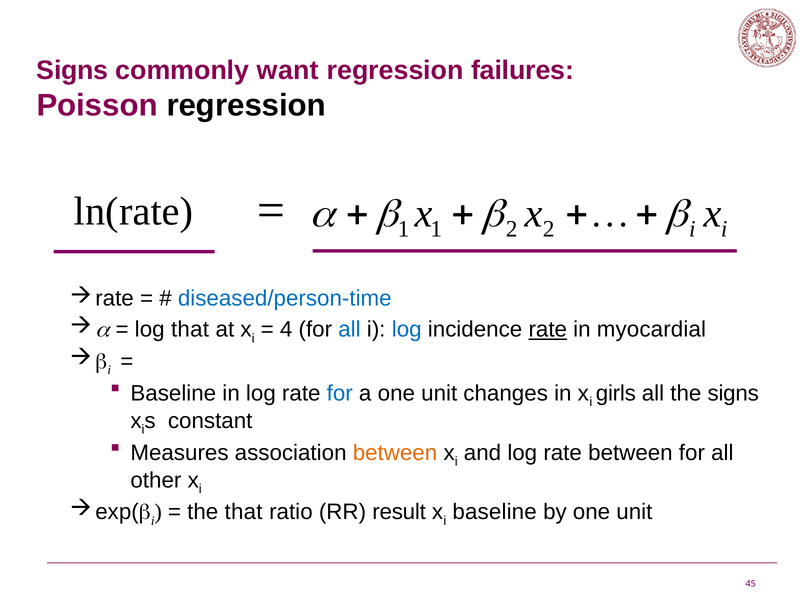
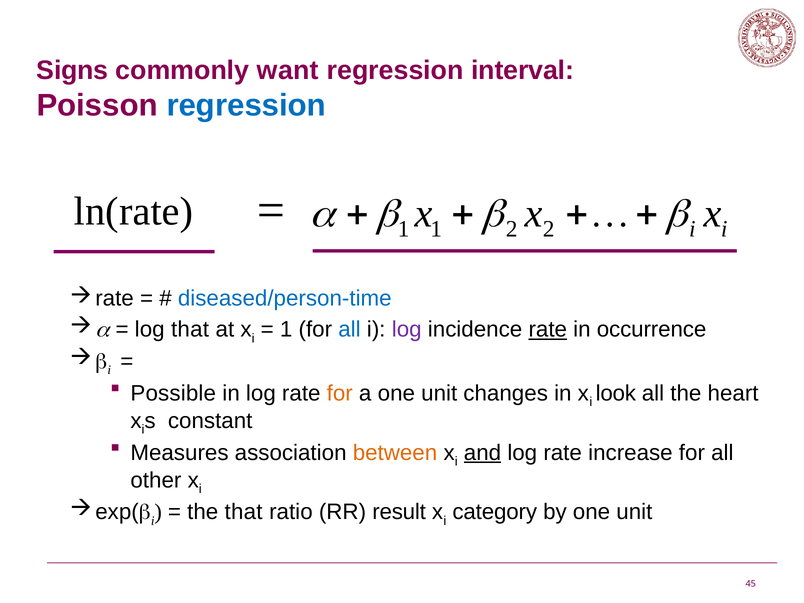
failures: failures -> interval (523, 70)
regression colour: black -> blue (246, 105)
4: 4 -> 1 (286, 330)
log colour: blue -> purple (407, 330)
myocardial: myocardial -> occurrence (652, 330)
Baseline: Baseline -> Possible (173, 393)
for colour: blue -> orange (340, 393)
girls: girls -> look (616, 393)
the signs: signs -> heart (733, 393)
and underline: none -> present (482, 453)
rate between: between -> increase (630, 453)
i baseline: baseline -> category (495, 512)
